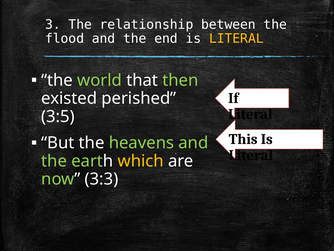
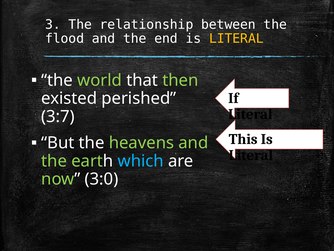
3:5: 3:5 -> 3:7 (58, 116)
which colour: yellow -> light blue (141, 161)
3:3: 3:3 -> 3:0 (101, 179)
